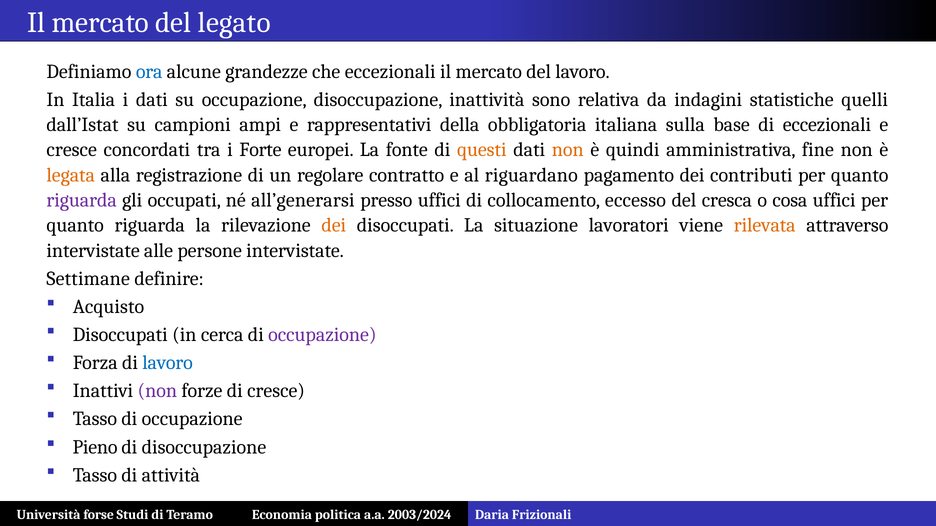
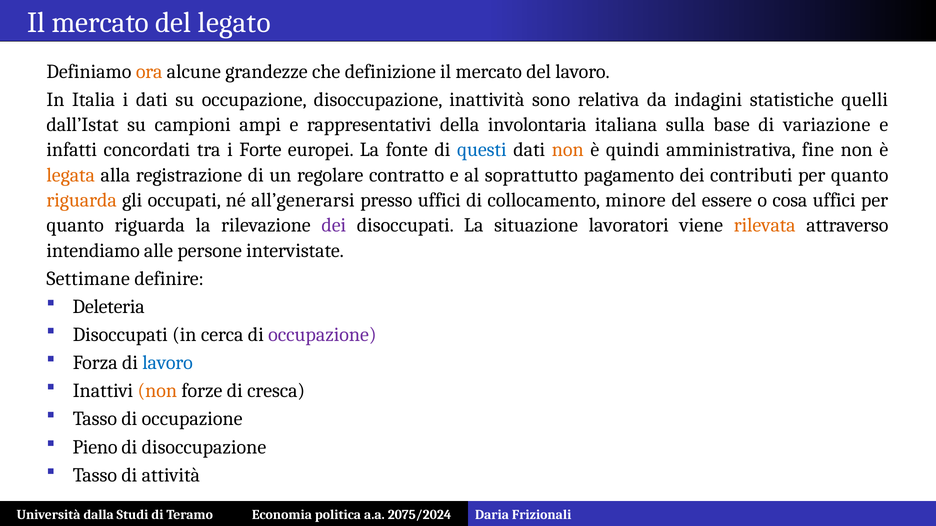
ora colour: blue -> orange (149, 71)
che eccezionali: eccezionali -> definizione (390, 71)
obbligatoria: obbligatoria -> involontaria (537, 125)
di eccezionali: eccezionali -> variazione (827, 125)
cresce: cresce -> infatti (72, 150)
questi colour: orange -> blue (482, 150)
riguardano: riguardano -> soprattutto (531, 175)
riguarda colour: purple -> orange (82, 200)
eccesso: eccesso -> minore (635, 200)
cresca: cresca -> essere (727, 200)
dei colour: orange -> purple (334, 225)
intervistate: intervistate -> intendiamo (93, 251)
Acquisto: Acquisto -> Deleteria (109, 307)
non colour: purple -> orange (157, 391)
di cresce: cresce -> cresca (276, 391)
forse: forse -> dalla (99, 515)
2003/2024: 2003/2024 -> 2075/2024 (420, 515)
